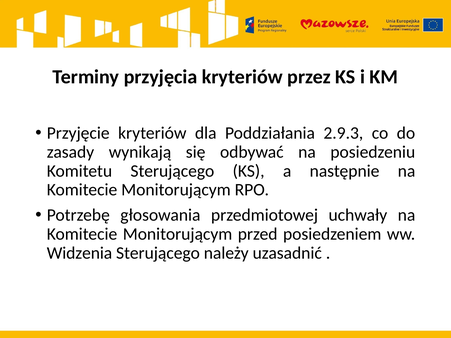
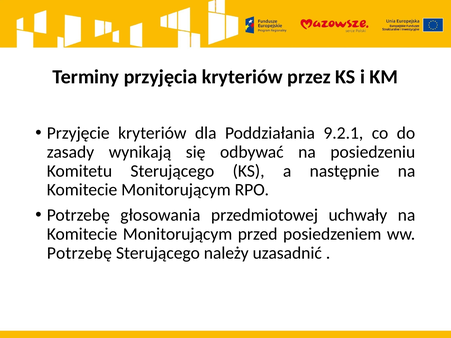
2.9.3: 2.9.3 -> 9.2.1 (343, 133)
Widzenia: Widzenia -> Potrzebę (79, 253)
